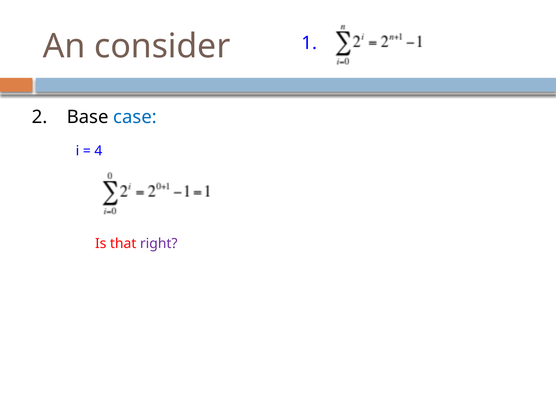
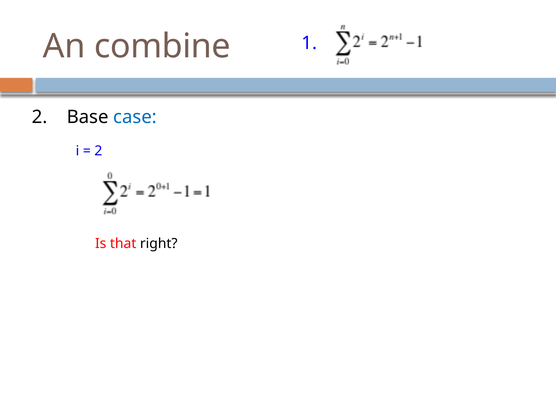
consider: consider -> combine (162, 46)
4: 4 -> 2 (98, 151)
right colour: purple -> black (159, 244)
